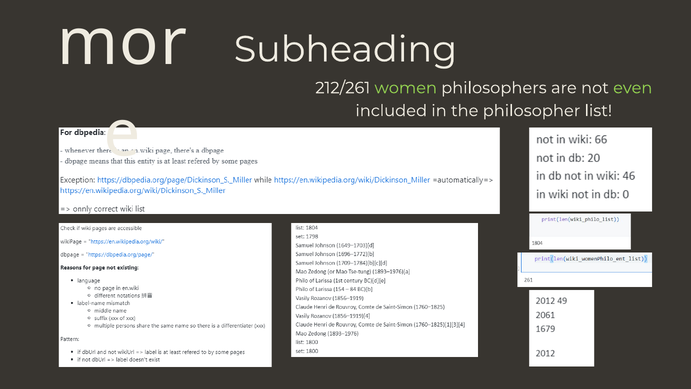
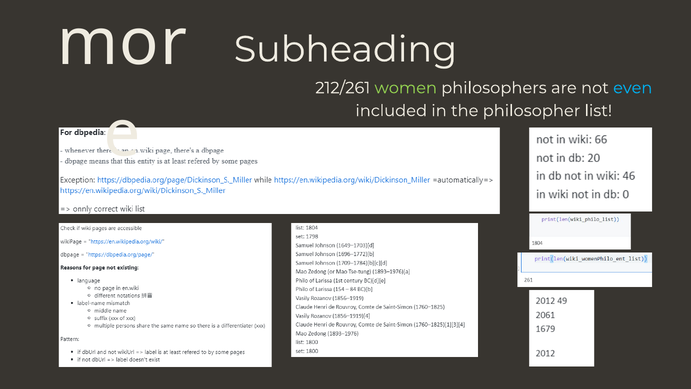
even colour: light green -> light blue (633, 88)
